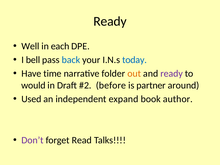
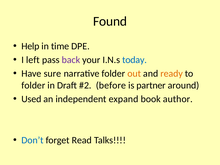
Ready: Ready -> Found (110, 21)
Well: Well -> Help (30, 46)
each: each -> time (60, 46)
bell: bell -> left (33, 60)
back colour: blue -> purple (71, 60)
time: time -> sure (52, 74)
ready colour: purple -> orange (172, 74)
would: would -> folder (33, 85)
Don’t colour: purple -> blue (32, 140)
